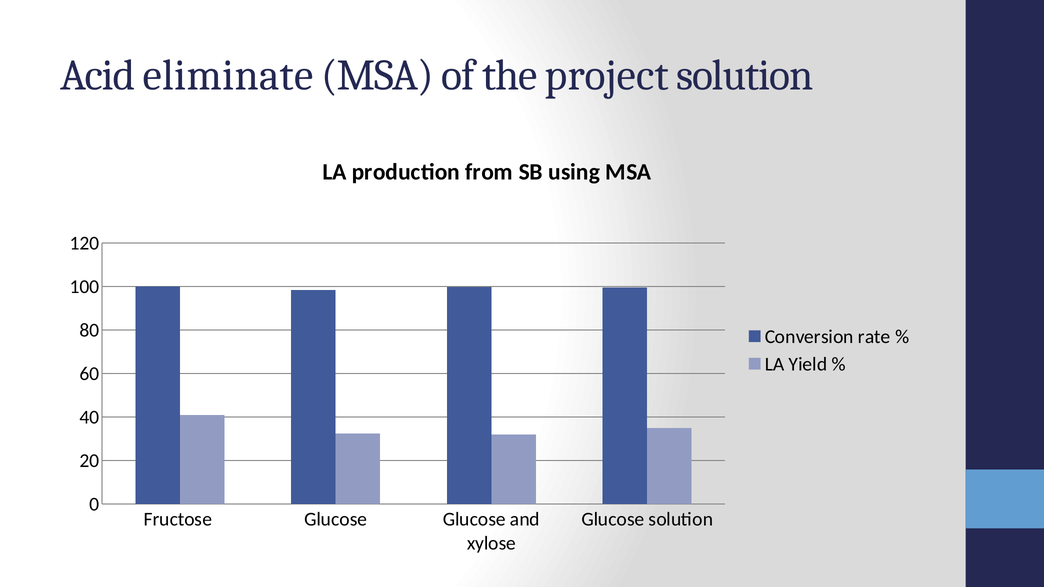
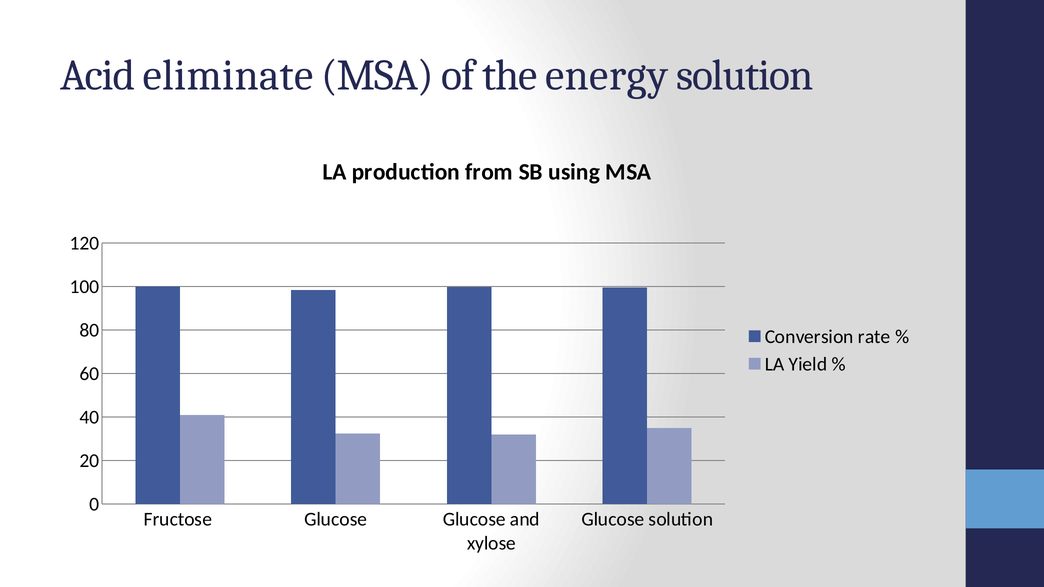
project: project -> energy (607, 75)
